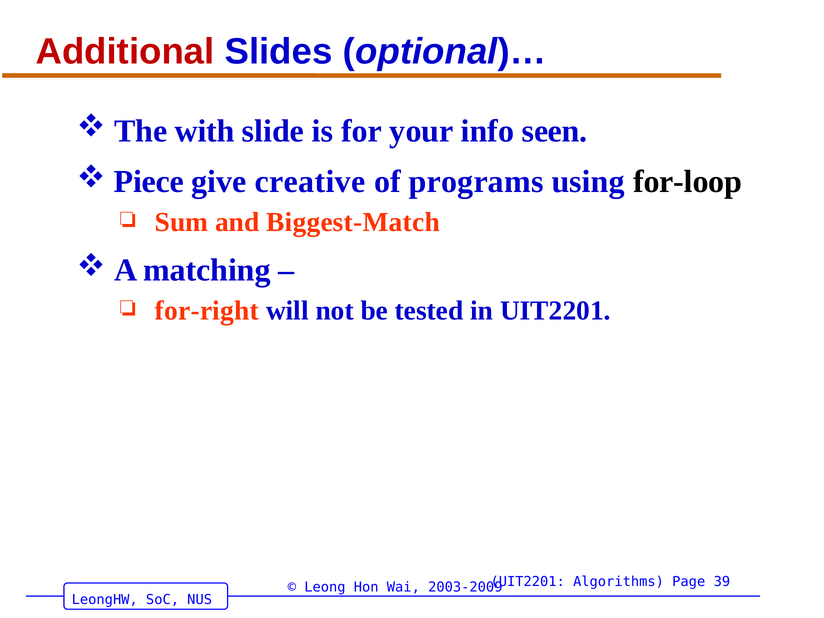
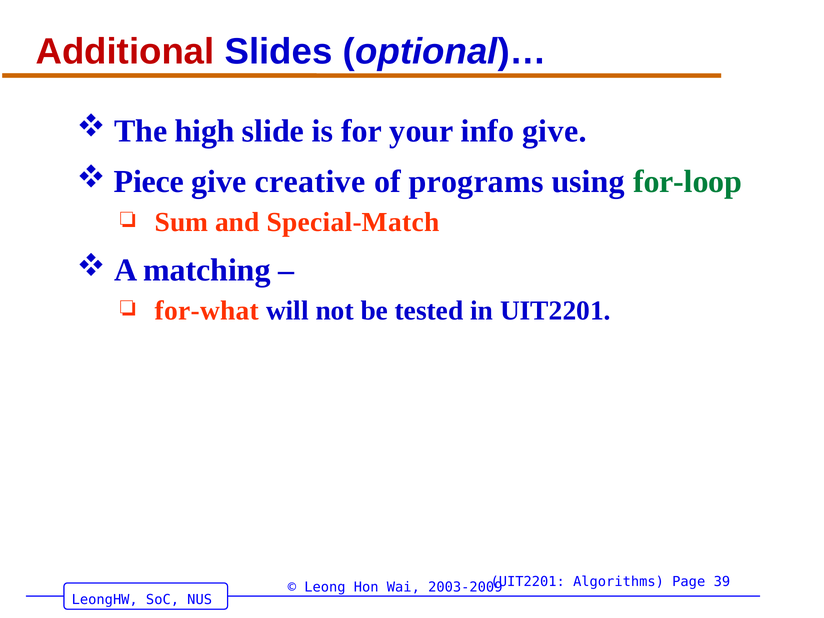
with: with -> high (205, 131)
info seen: seen -> give (554, 131)
for-loop colour: black -> green (688, 182)
Biggest-Match: Biggest-Match -> Special-Match (353, 222)
for-right: for-right -> for-what (207, 311)
